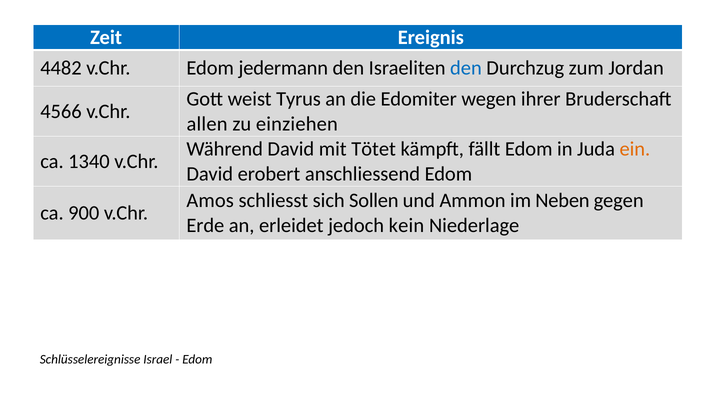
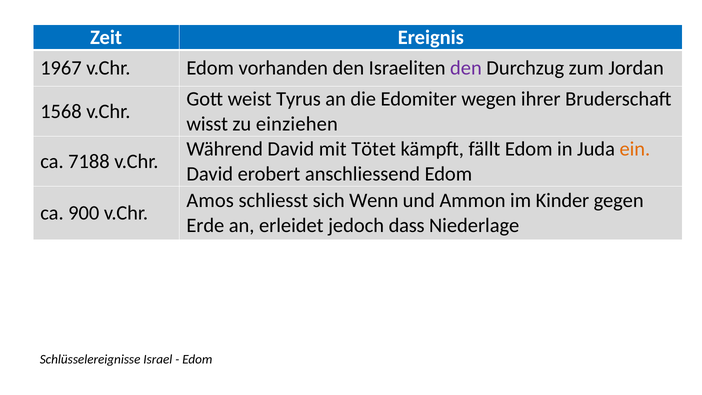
4482: 4482 -> 1967 (61, 68)
jedermann: jedermann -> vorhanden (283, 68)
den colour: blue -> purple (466, 68)
4566: 4566 -> 1568 (61, 111)
allen: allen -> wisst (207, 124)
1340: 1340 -> 7188 (89, 161)
Sollen: Sollen -> Wenn (374, 201)
Neben: Neben -> Kinder (562, 201)
kein: kein -> dass (407, 226)
